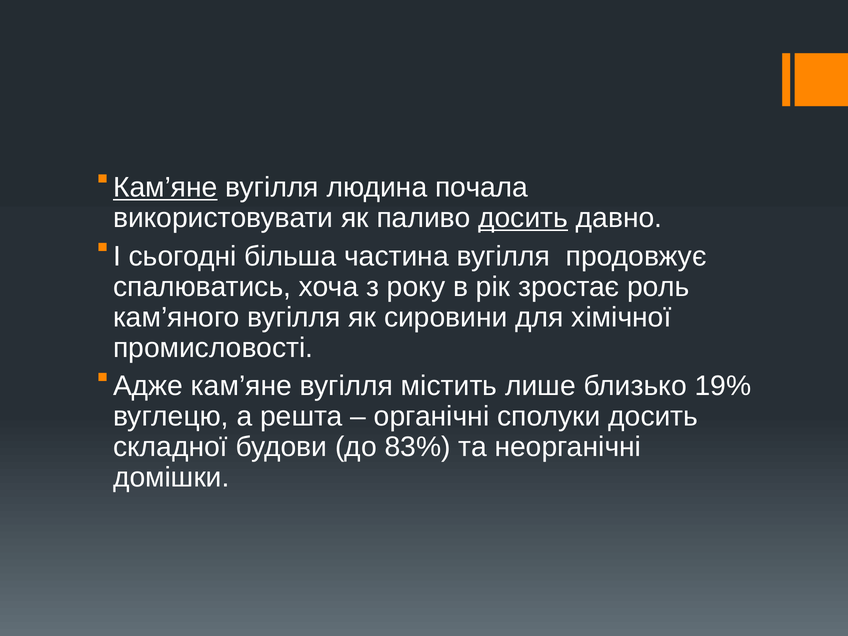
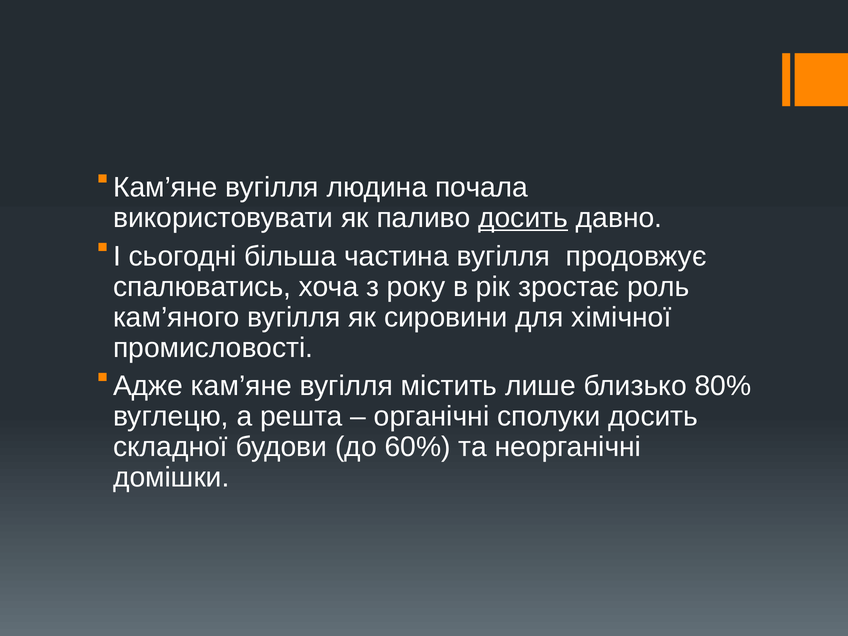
Кам’яне underline: present -> none (165, 188)
19%: 19% -> 80% (723, 386)
83%: 83% -> 60% (418, 447)
